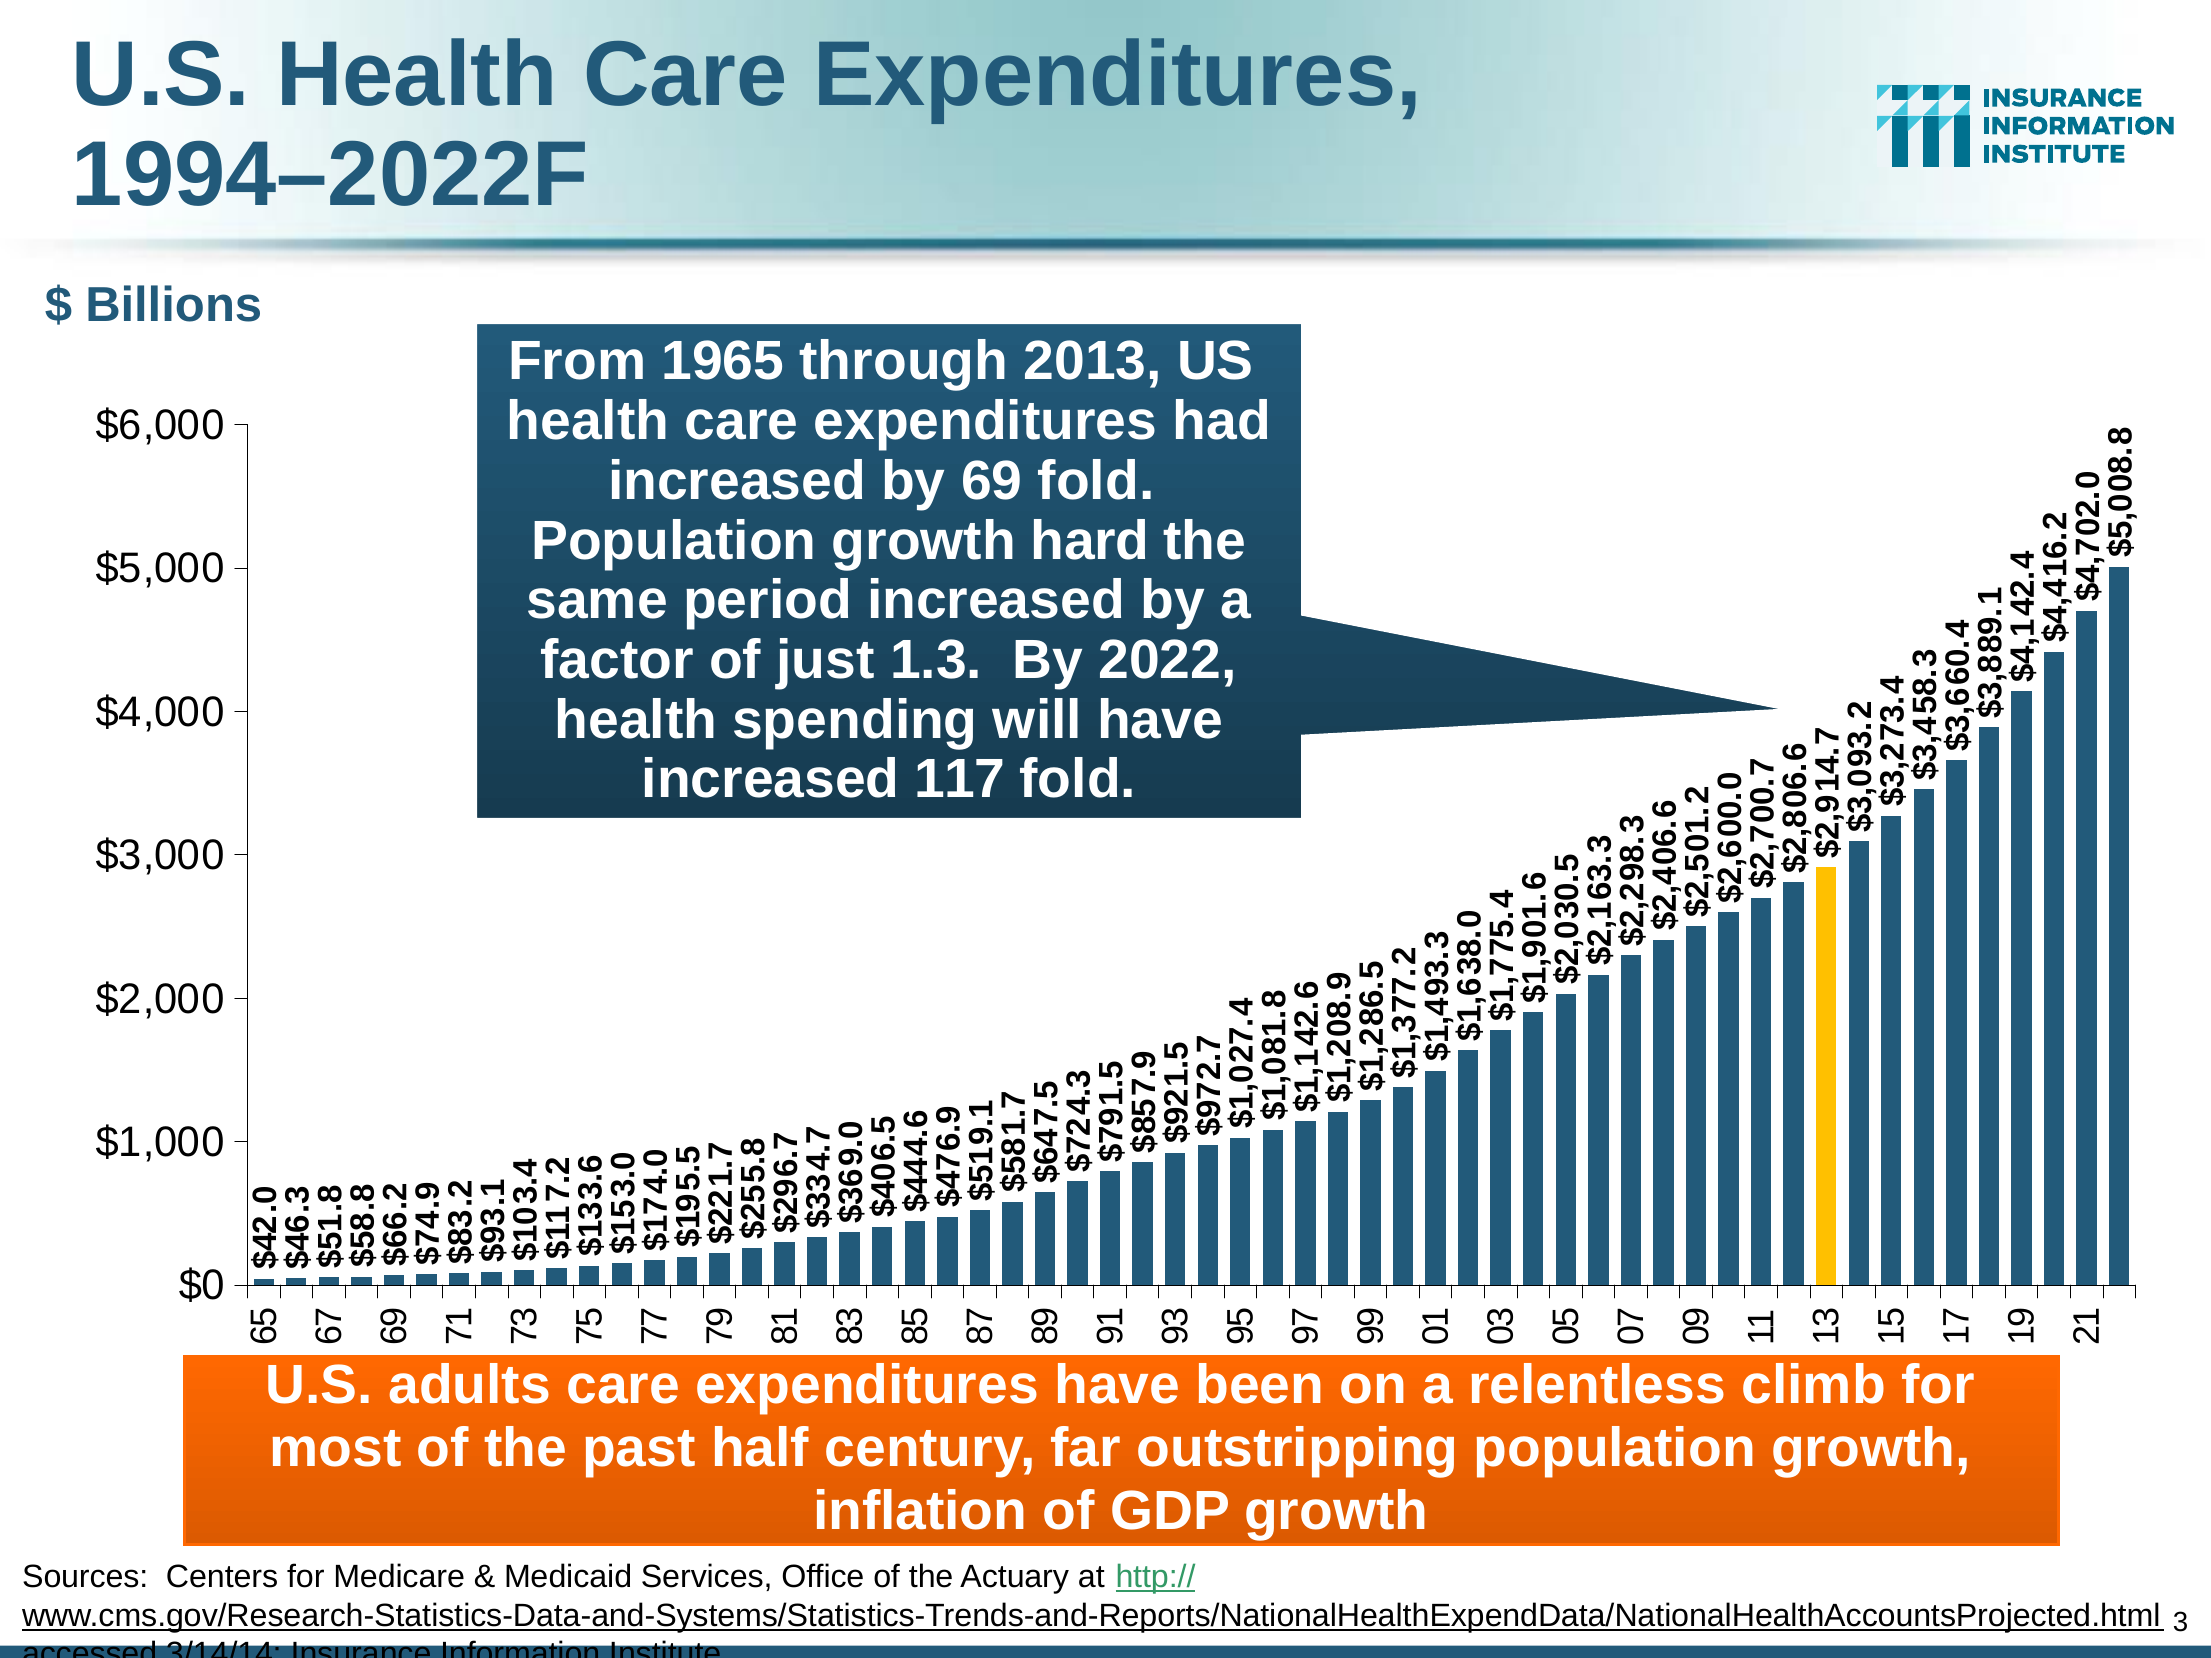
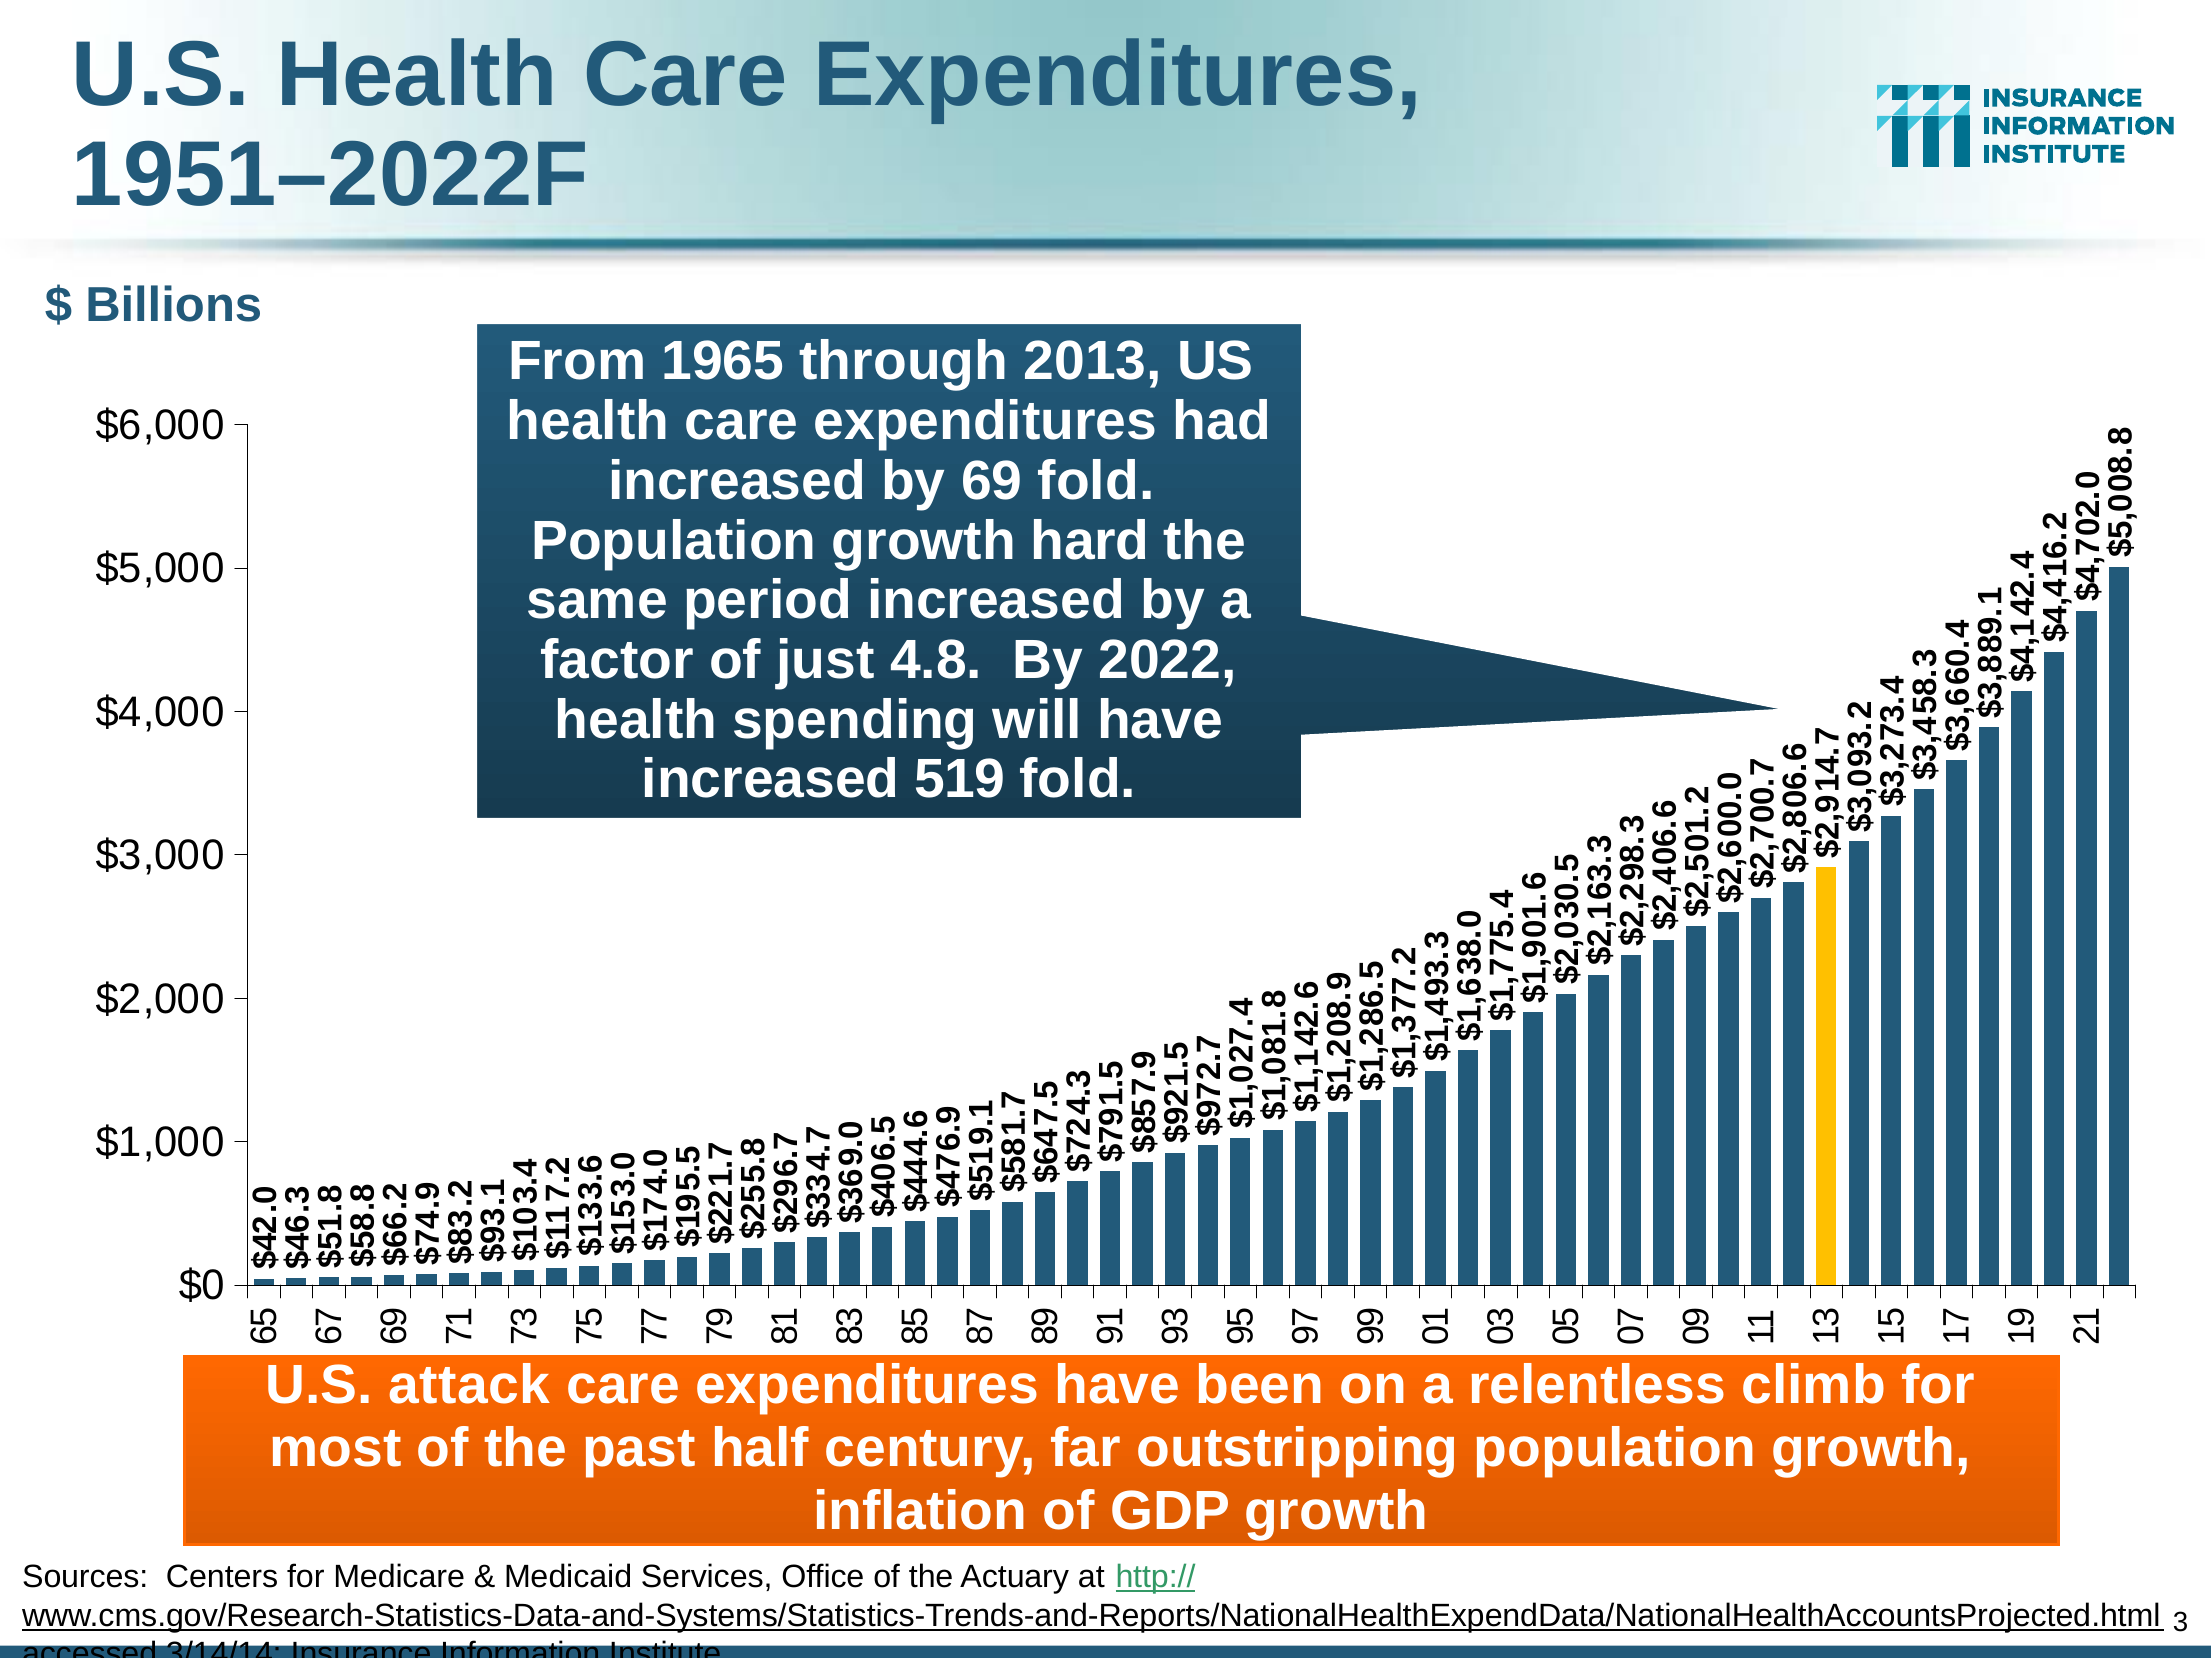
1994–2022F: 1994–2022F -> 1951–2022F (330, 175)
1.3: 1.3 -> 4.8 (936, 660)
117: 117 -> 519 (960, 780)
adults: adults -> attack (469, 1386)
